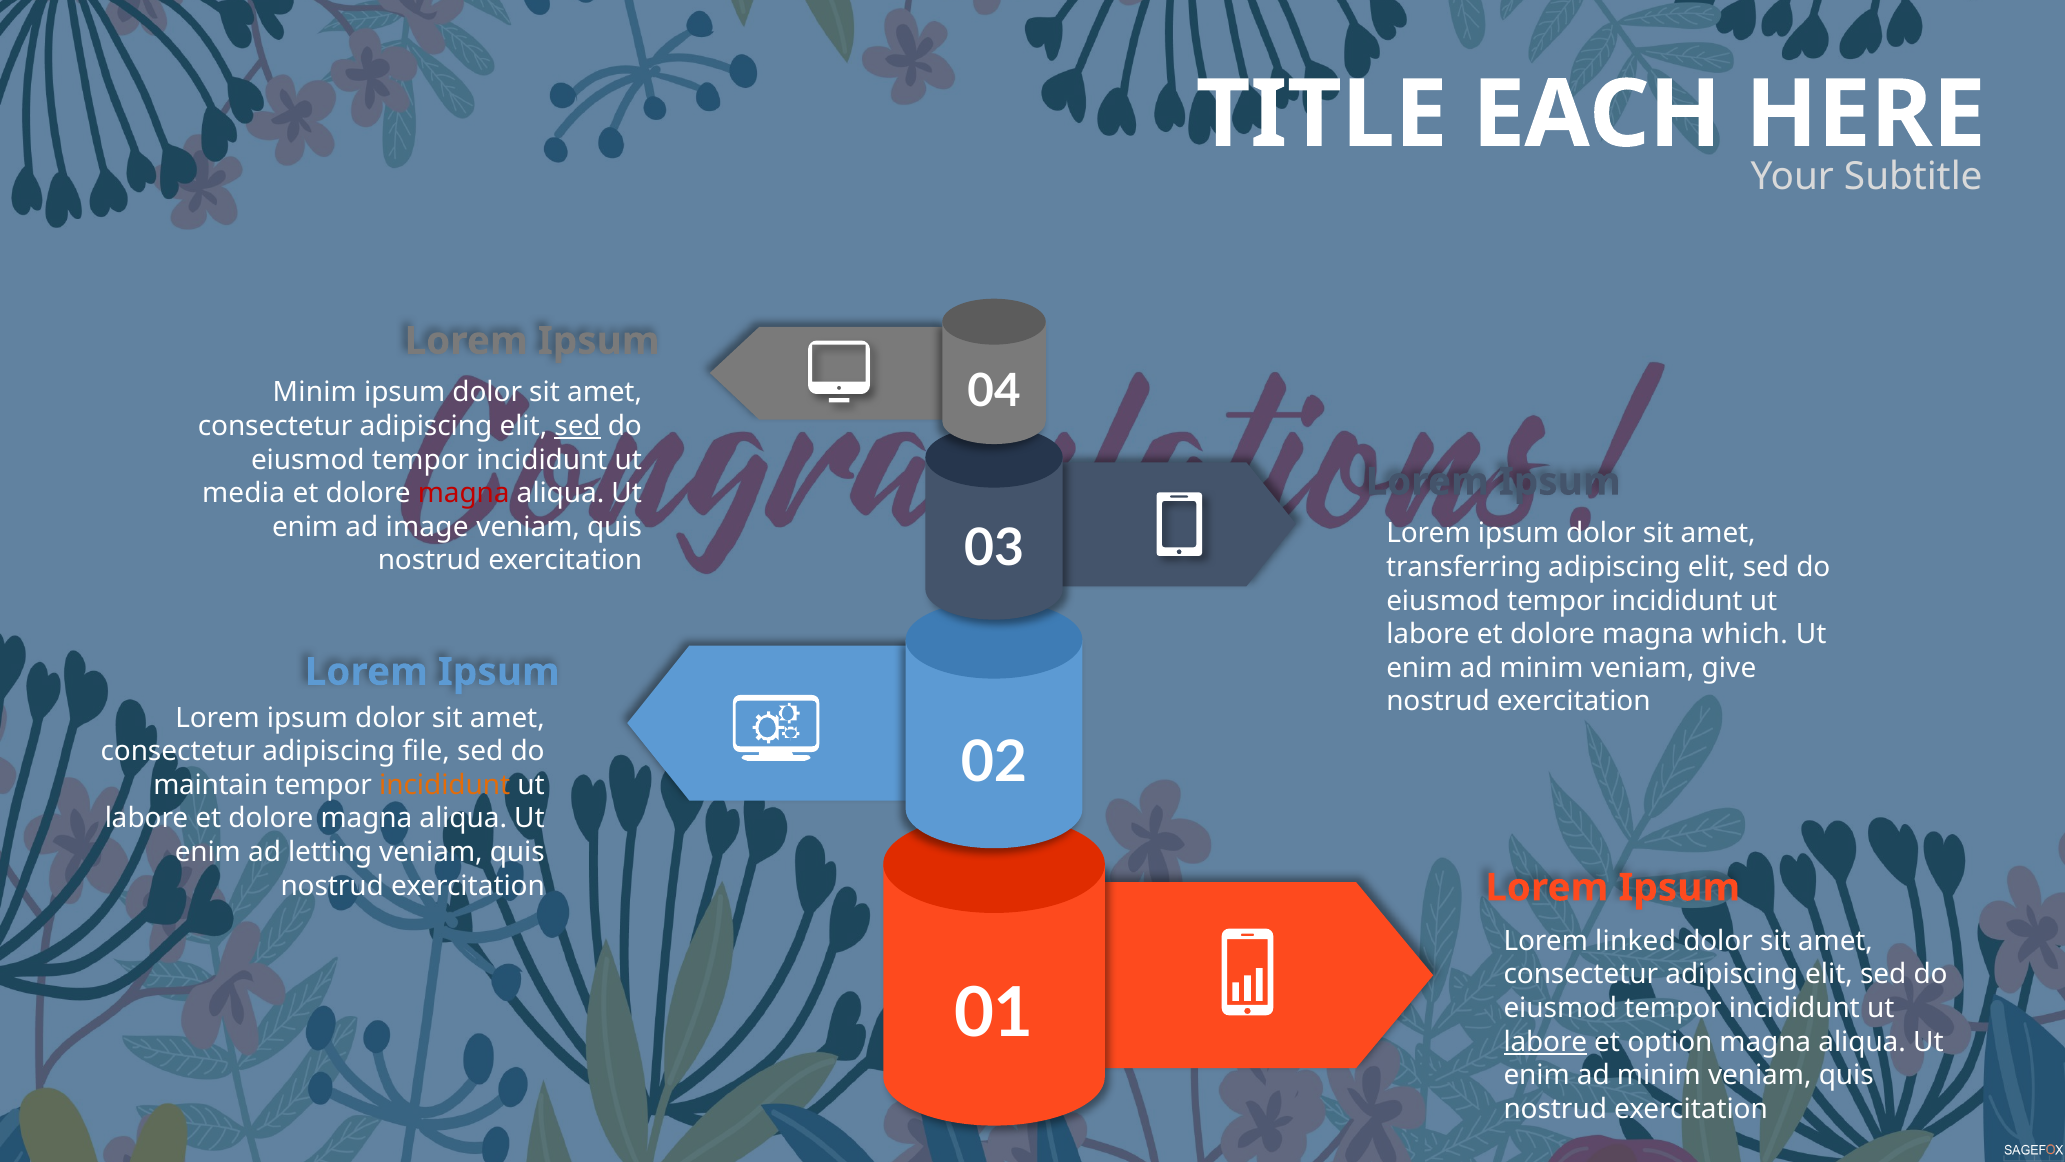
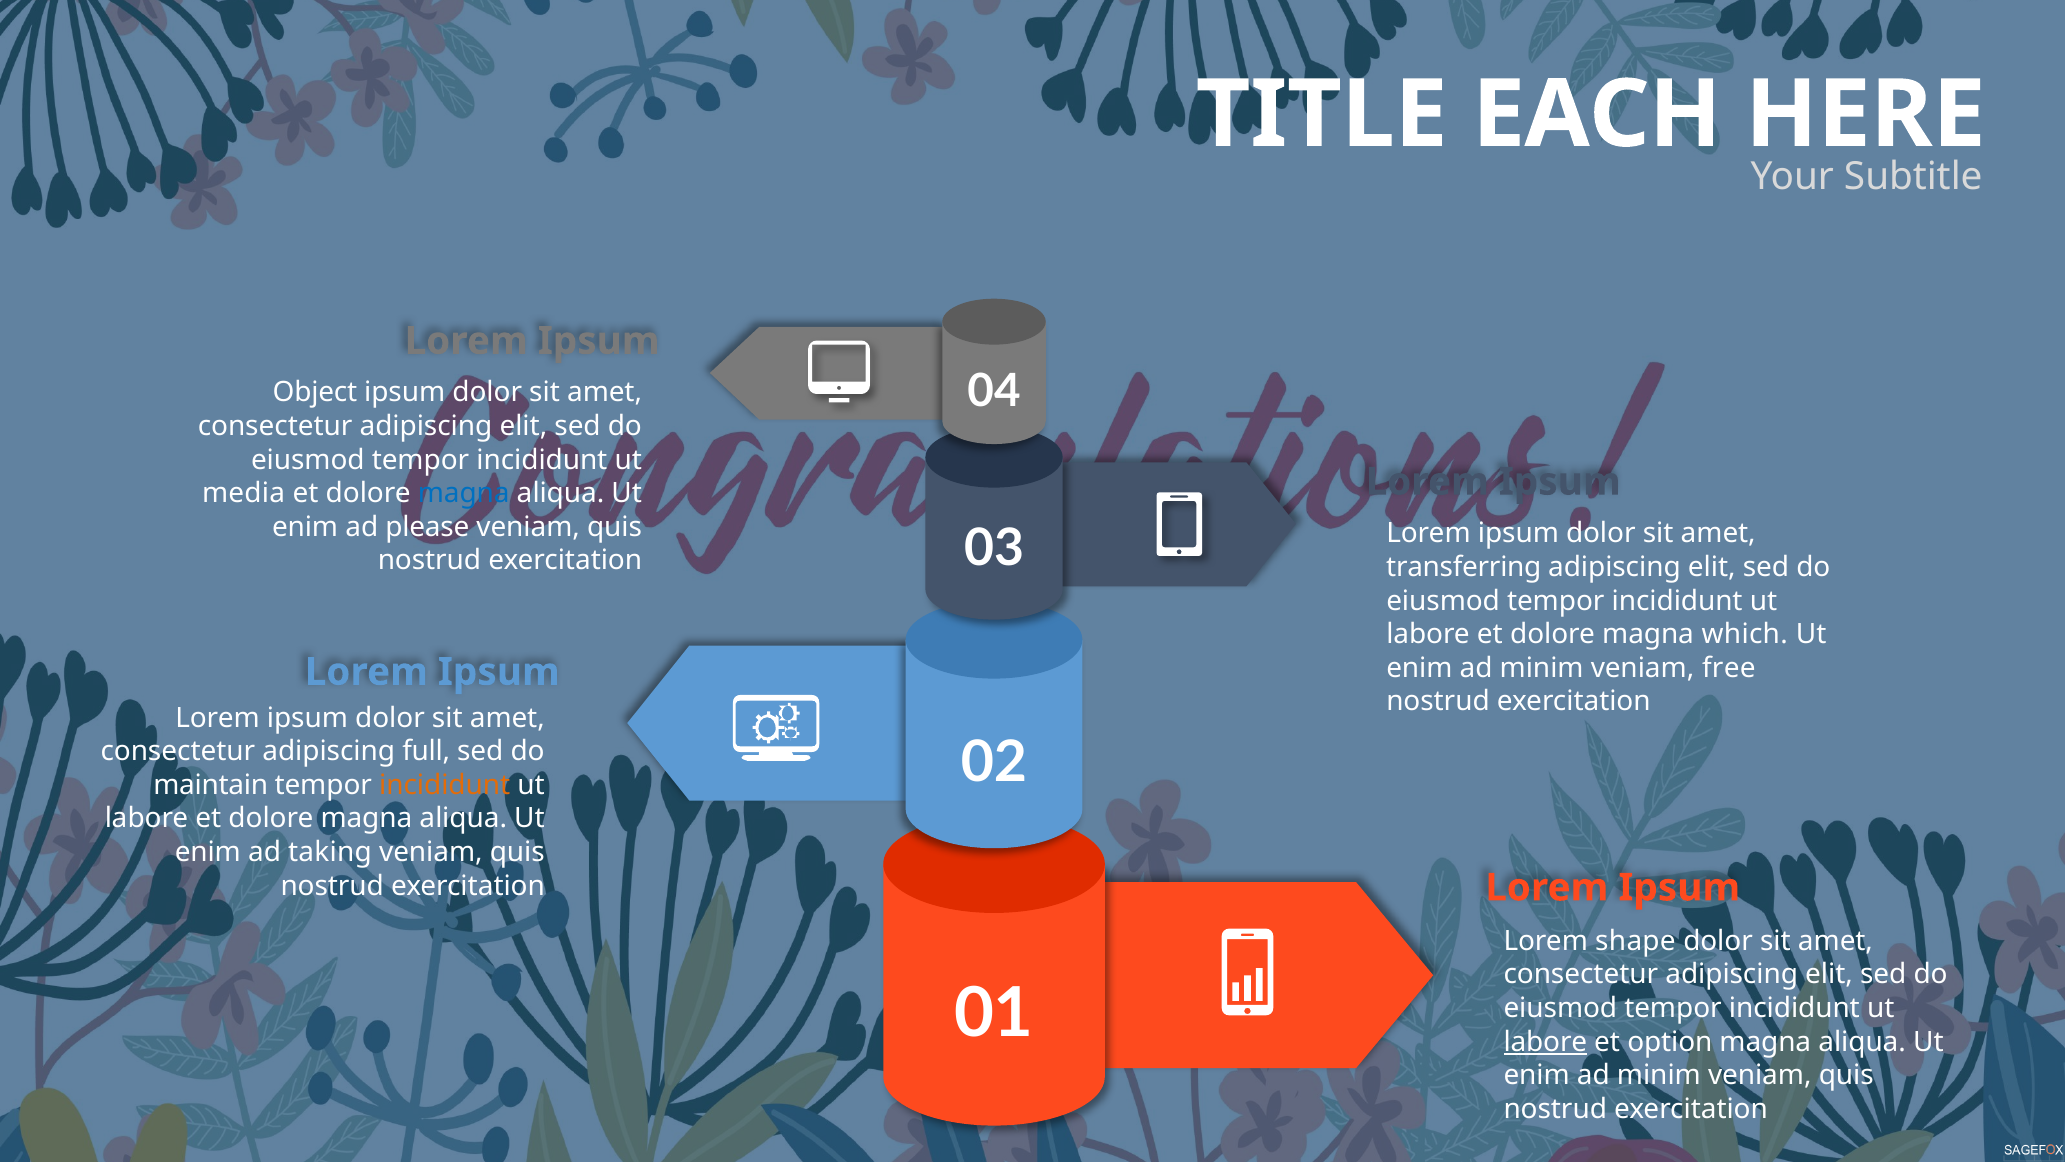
Minim: Minim -> Object (315, 392)
sed underline: present -> none (578, 426)
magna colour: red -> blue (464, 493)
image: image -> please (427, 527)
give: give -> free (1729, 668)
file: file -> full (426, 751)
letting: letting -> taking (330, 852)
linked: linked -> shape (1636, 941)
